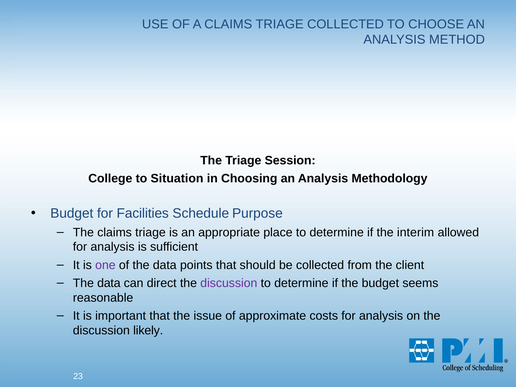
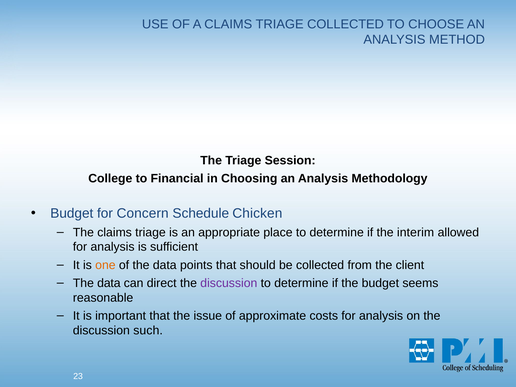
Situation: Situation -> Financial (177, 178)
Facilities: Facilities -> Concern (143, 214)
Purpose: Purpose -> Chicken (257, 214)
one colour: purple -> orange (105, 265)
likely: likely -> such (148, 330)
